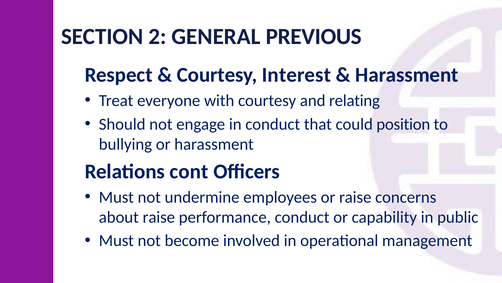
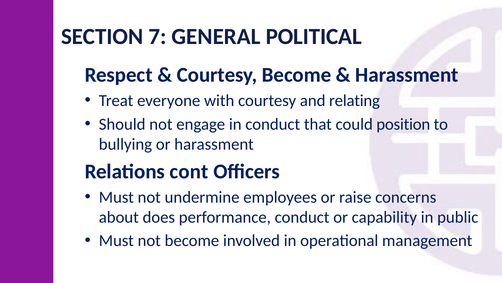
2: 2 -> 7 (157, 36)
PREVIOUS: PREVIOUS -> POLITICAL (314, 36)
Courtesy Interest: Interest -> Become (297, 75)
about raise: raise -> does (159, 217)
